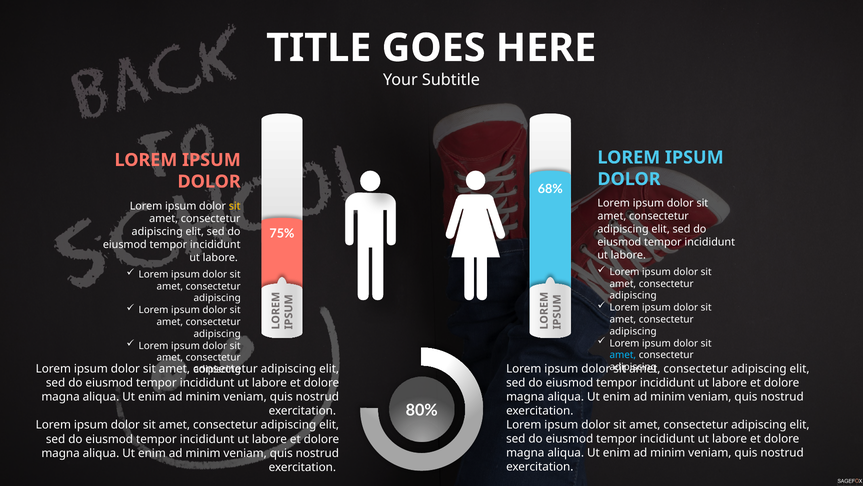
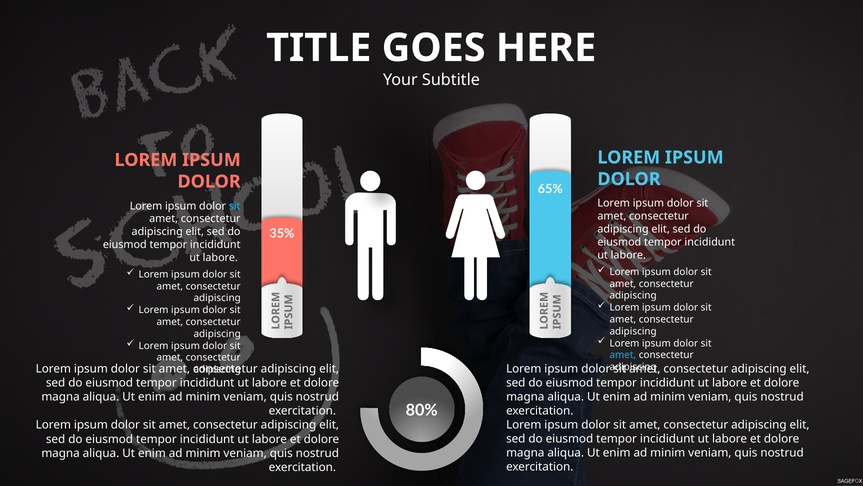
68%: 68% -> 65% (550, 189)
sit colour: yellow -> light blue (235, 206)
75%: 75% -> 35% (282, 234)
